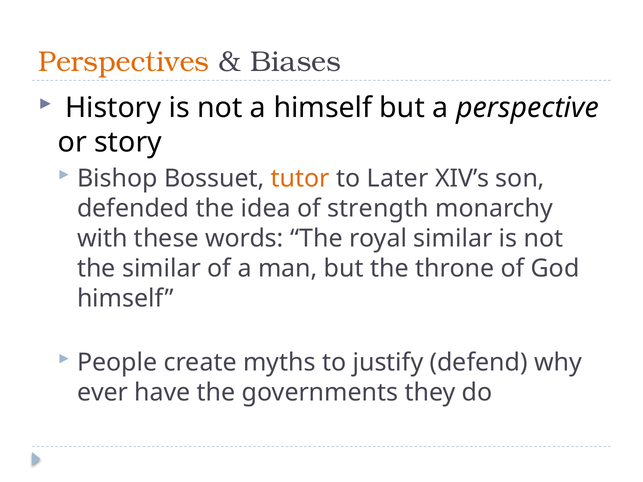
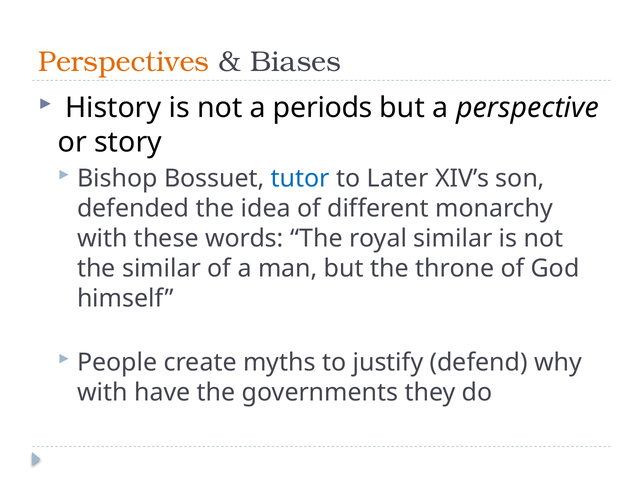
a himself: himself -> periods (323, 108)
tutor colour: orange -> blue (300, 179)
strength: strength -> different (378, 209)
ever: ever -> with (102, 393)
